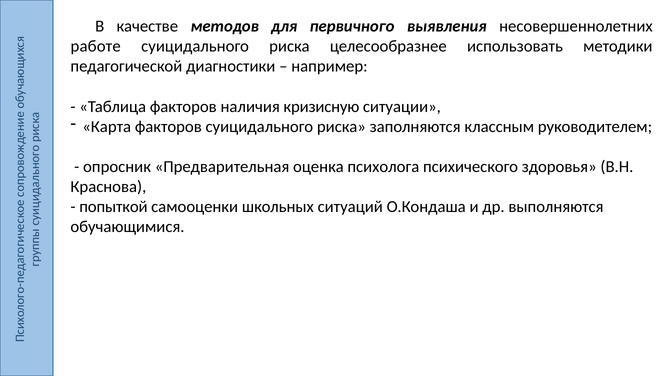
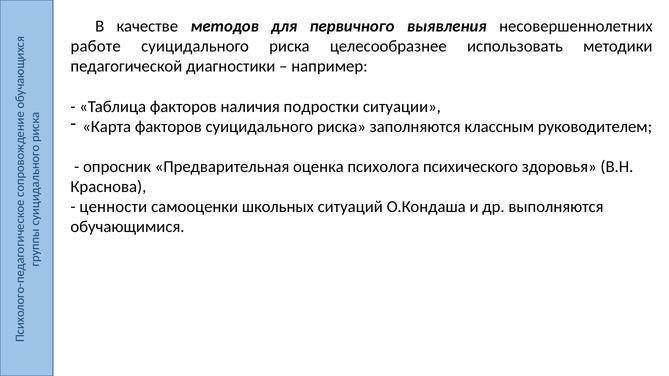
кризисную: кризисную -> подростки (321, 107)
попыткой: попыткой -> ценности (113, 207)
